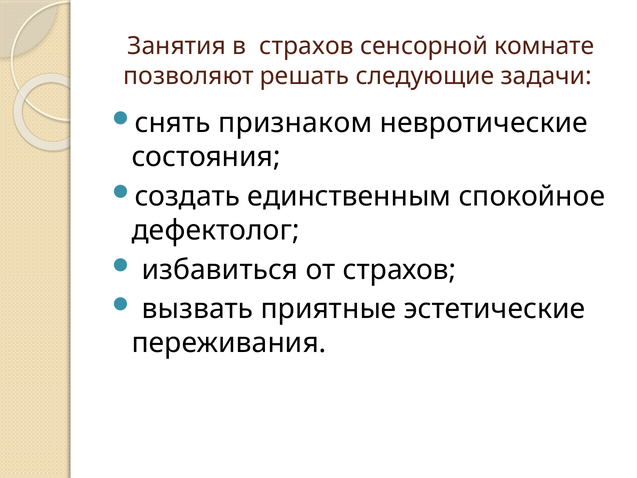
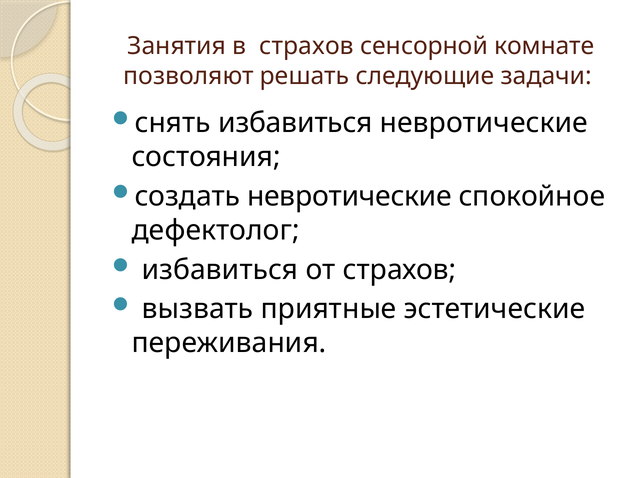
снять признаком: признаком -> избавиться (295, 123)
создать единственным: единственным -> невротические (349, 196)
